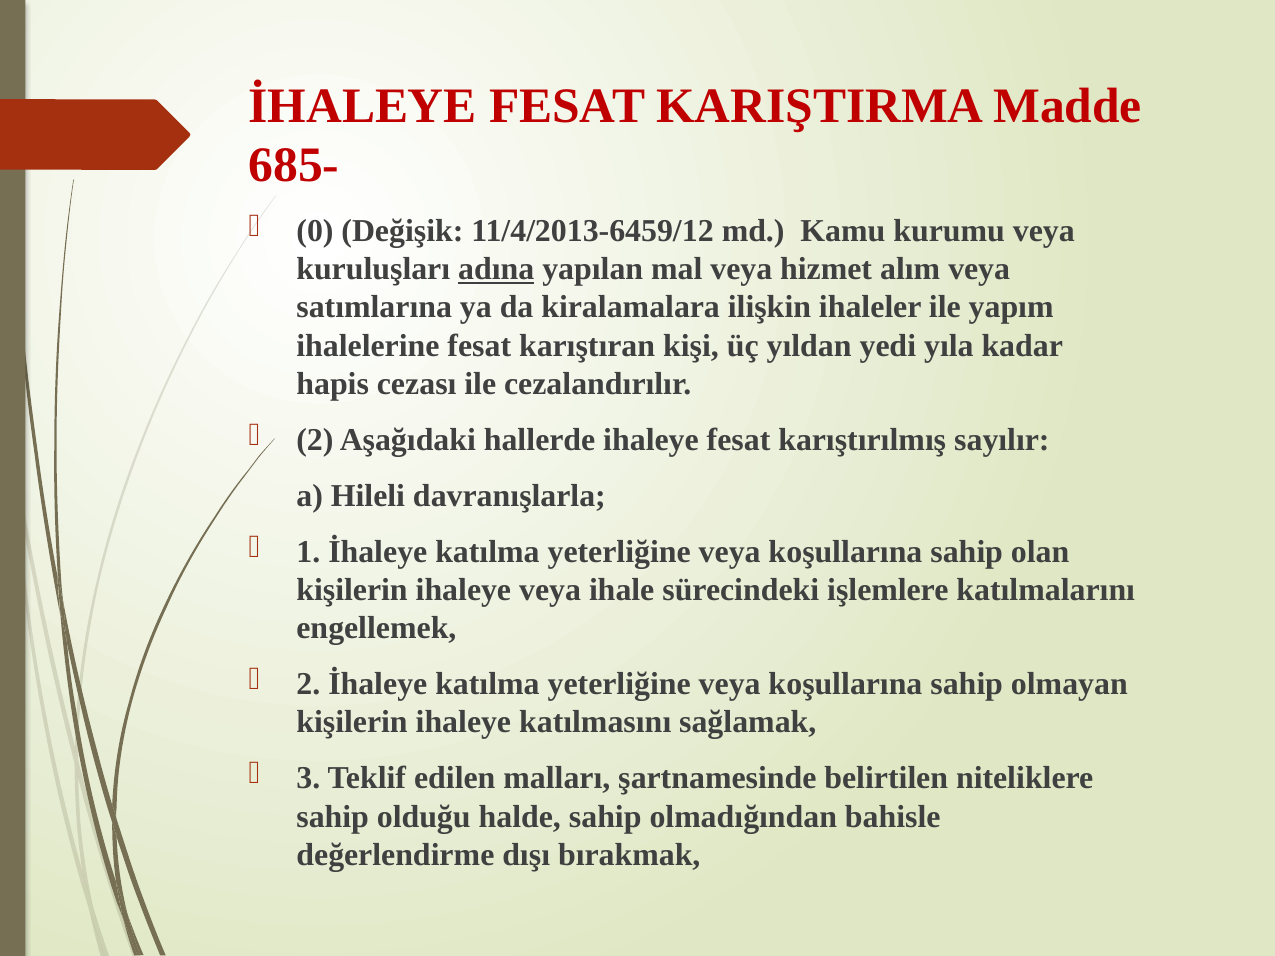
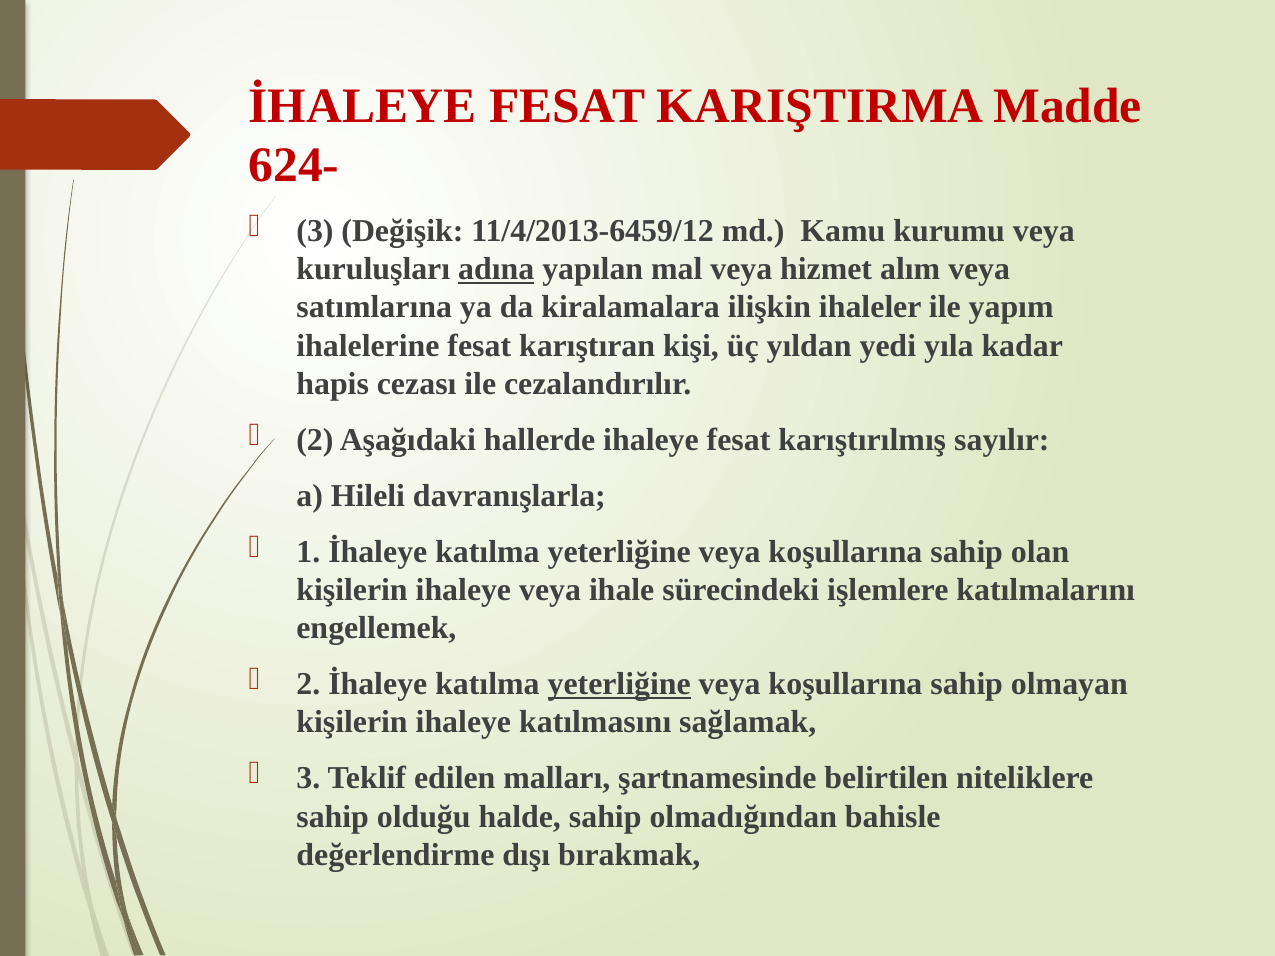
685-: 685- -> 624- (294, 166)
0: 0 -> 3 (315, 231)
yeterliğine underline: none -> present (619, 684)
